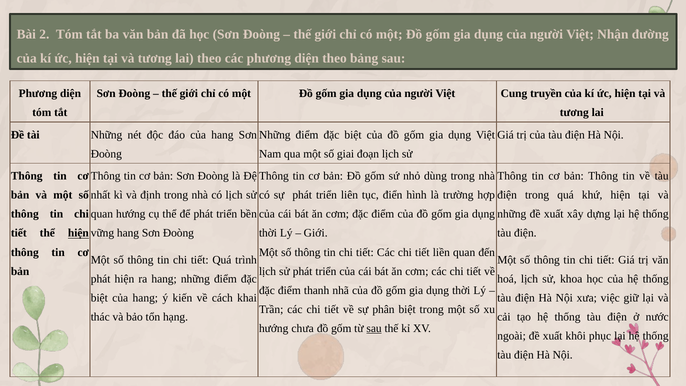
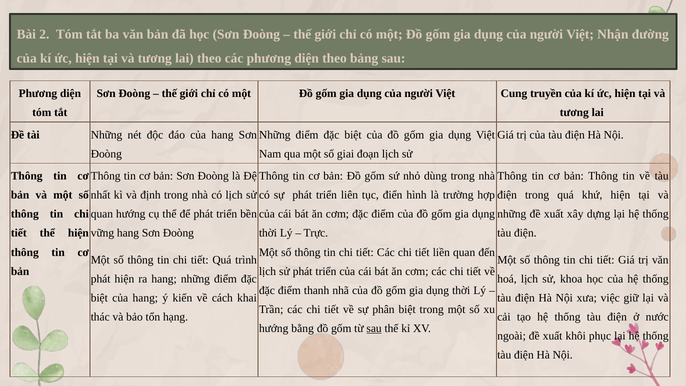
hiện underline: present -> none (78, 233)
Giới: Giới -> Trực (316, 233)
chưa: chưa -> bằng (303, 328)
